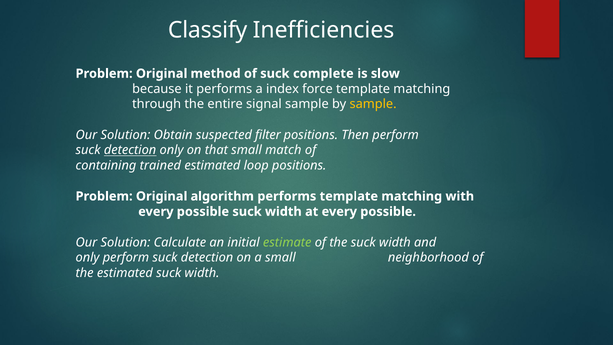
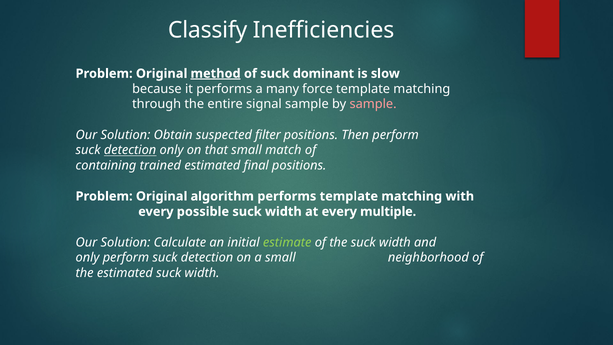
method underline: none -> present (216, 74)
complete: complete -> dominant (323, 74)
index: index -> many (283, 89)
sample colour: yellow -> pink (373, 104)
loop: loop -> final (256, 166)
at every possible: possible -> multiple (388, 212)
